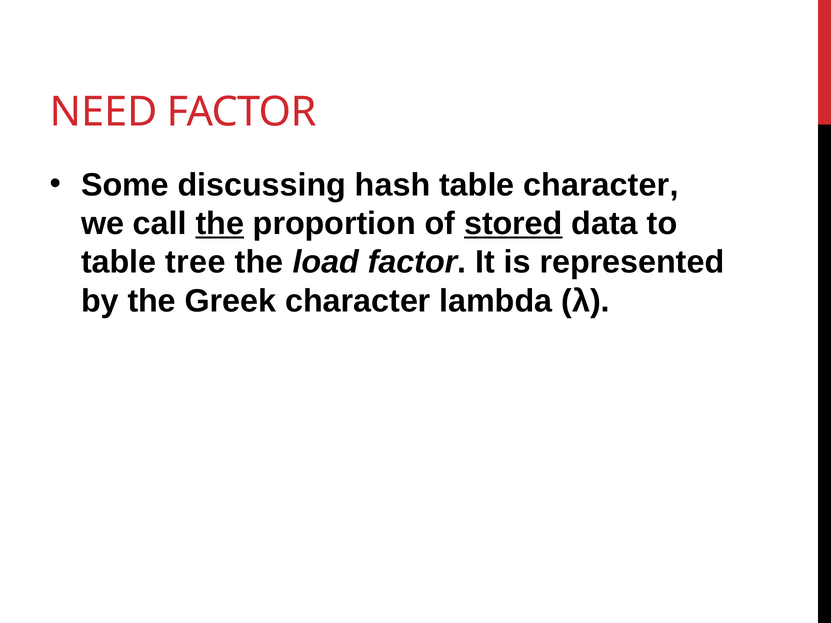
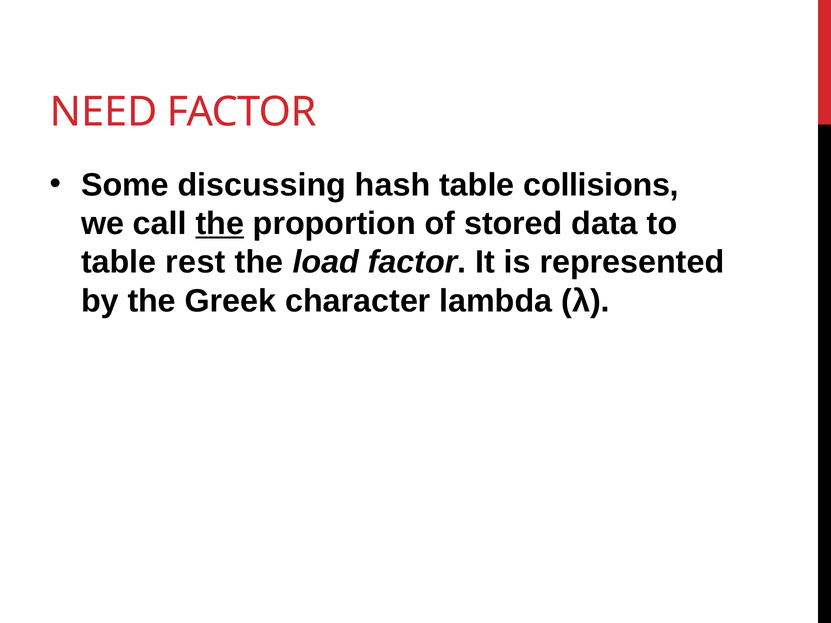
table character: character -> collisions (601, 185)
stored underline: present -> none (513, 224)
tree: tree -> rest (195, 262)
